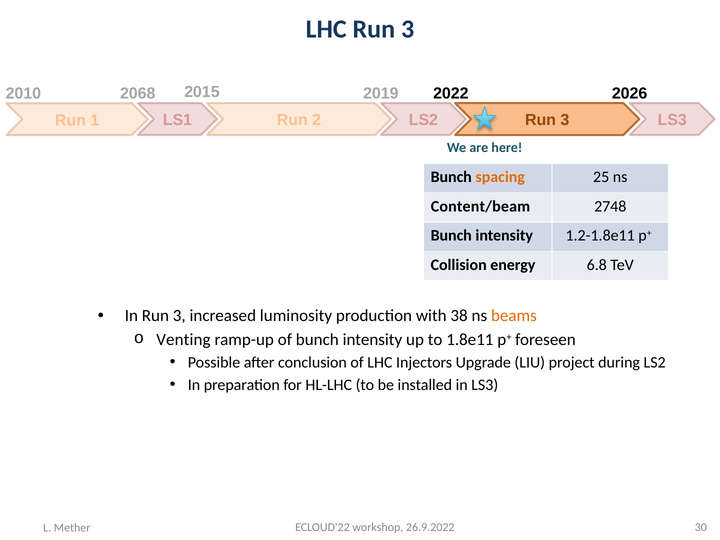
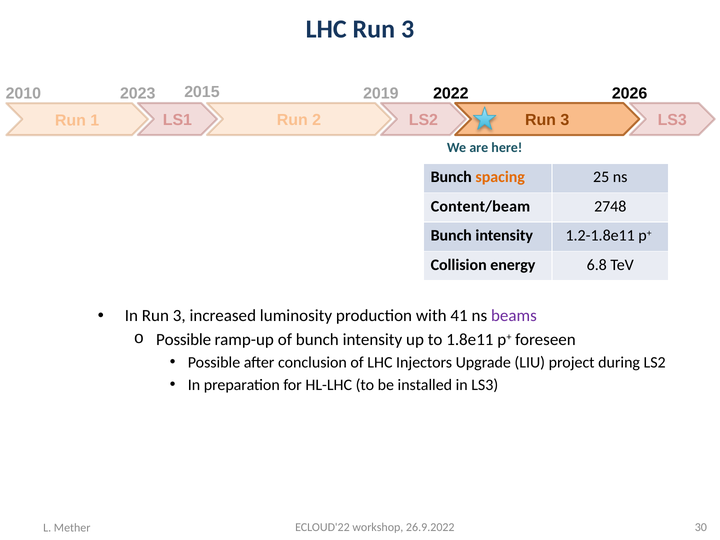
2068: 2068 -> 2023 (138, 93)
38: 38 -> 41 (459, 316)
beams colour: orange -> purple (514, 316)
Venting: Venting -> Possible (184, 340)
